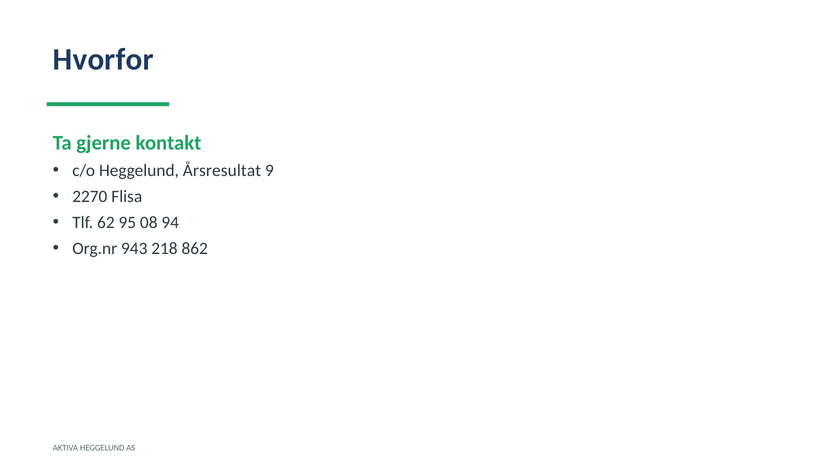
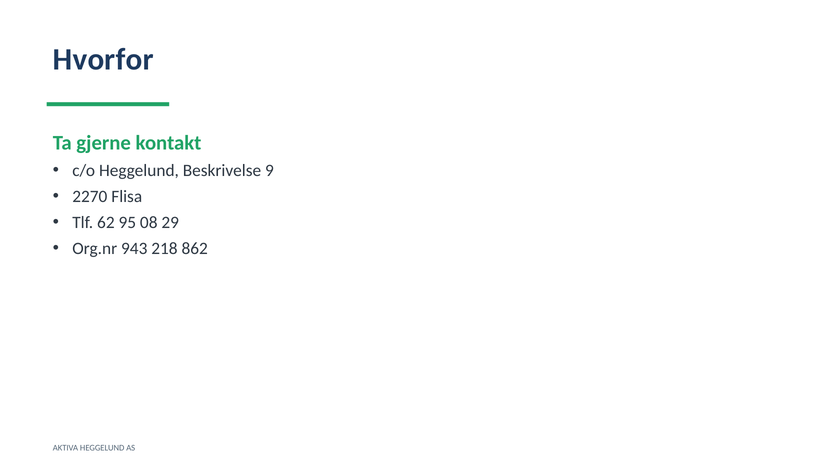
Årsresultat: Årsresultat -> Beskrivelse (222, 171)
94: 94 -> 29 (170, 223)
